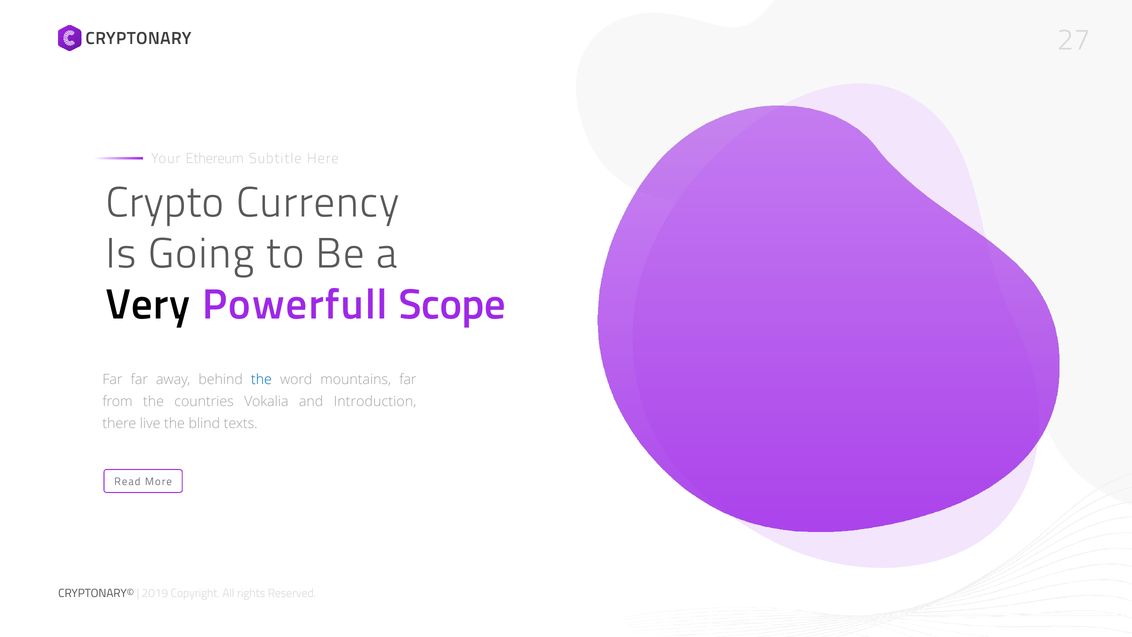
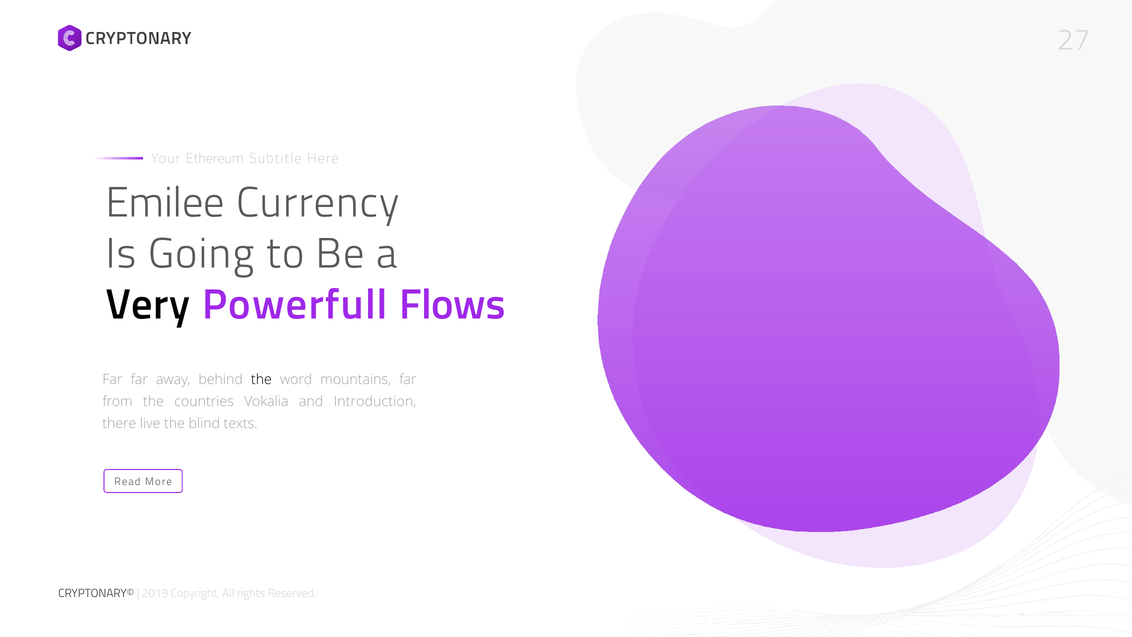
Crypto: Crypto -> Emilee (165, 203)
Scope: Scope -> Flows (452, 305)
the colour: blue -> black (261, 379)
